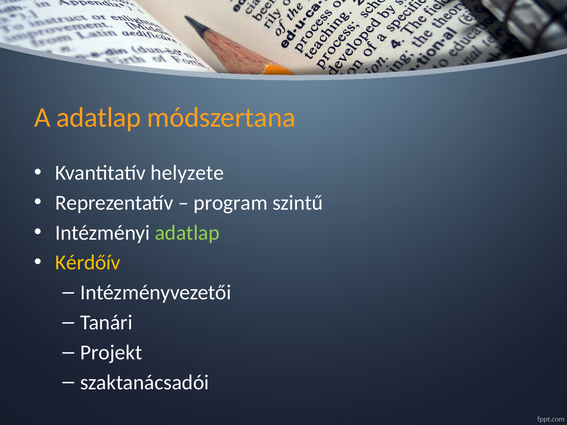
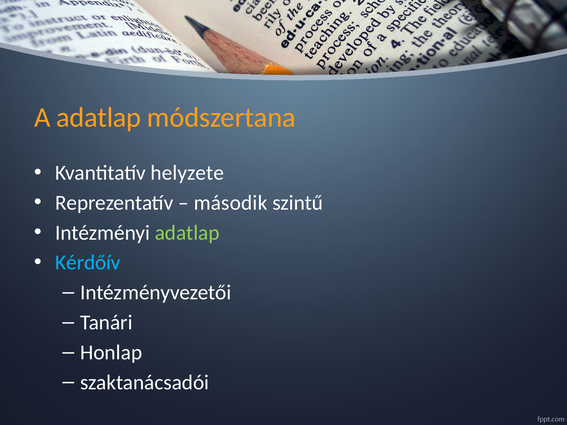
program: program -> második (231, 203)
Kérdőív colour: yellow -> light blue (88, 263)
Projekt: Projekt -> Honlap (111, 353)
